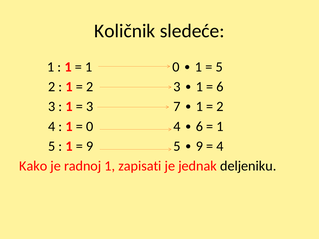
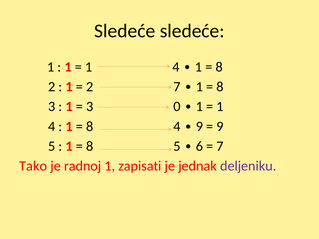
Količnik: Količnik -> Sledeće (125, 31)
1 0: 0 -> 4 (176, 67)
5: 5 -> 8 (219, 67)
2 3: 3 -> 7 (177, 87)
6: 6 -> 8 (220, 87)
7: 7 -> 0 (177, 107)
2: 2 -> 1 (220, 107)
0: 0 -> 8 (90, 126)
4 6: 6 -> 9 (199, 126)
1: 1 -> 9 (220, 126)
9: 9 -> 8 (90, 146)
5 9: 9 -> 6 (199, 146)
4: 4 -> 7 (220, 146)
Kako: Kako -> Tako (33, 166)
deljeniku colour: black -> purple (248, 166)
